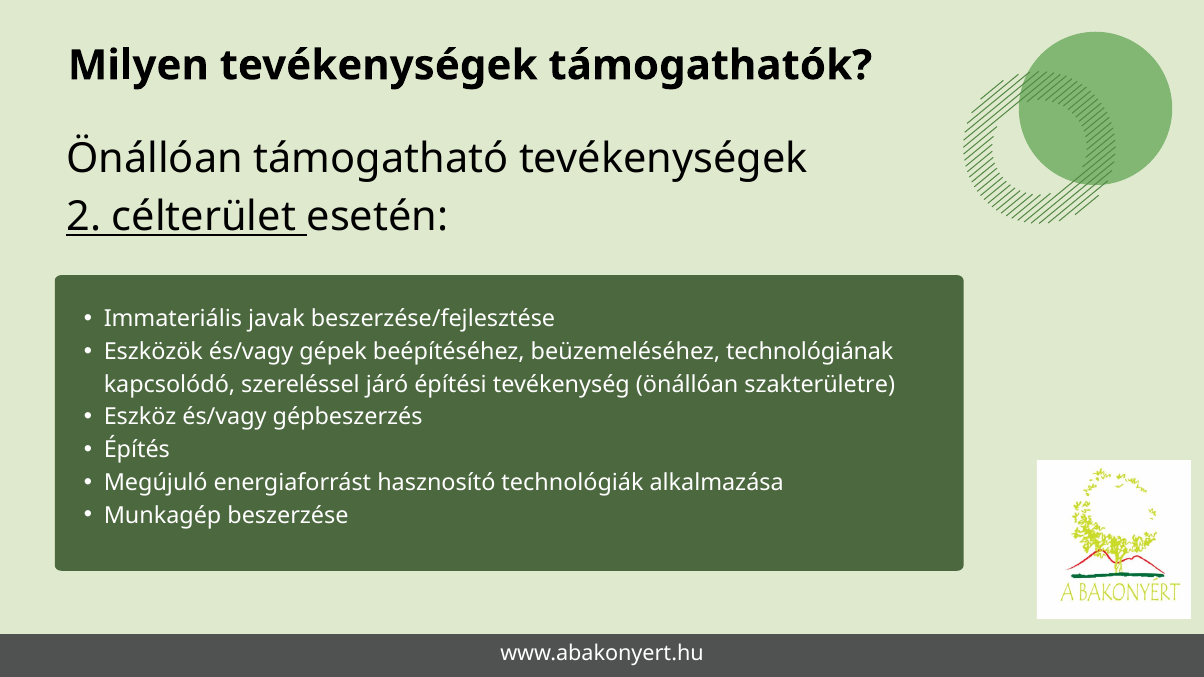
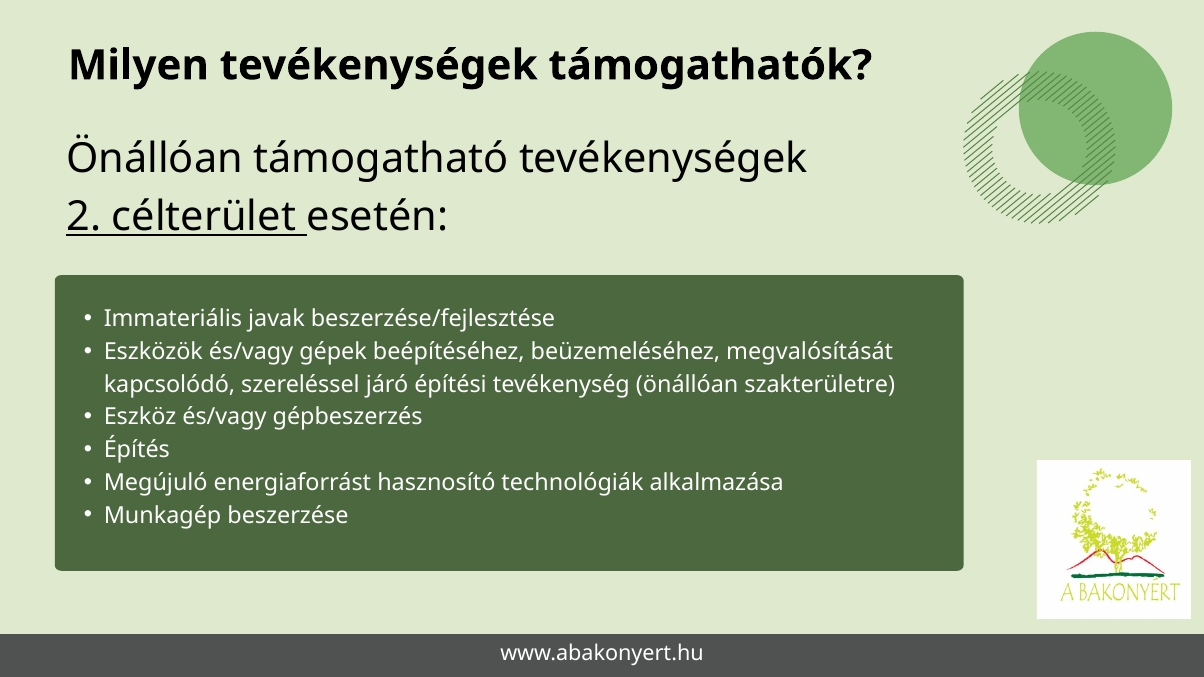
technológiának: technológiának -> megvalósítását (810, 352)
